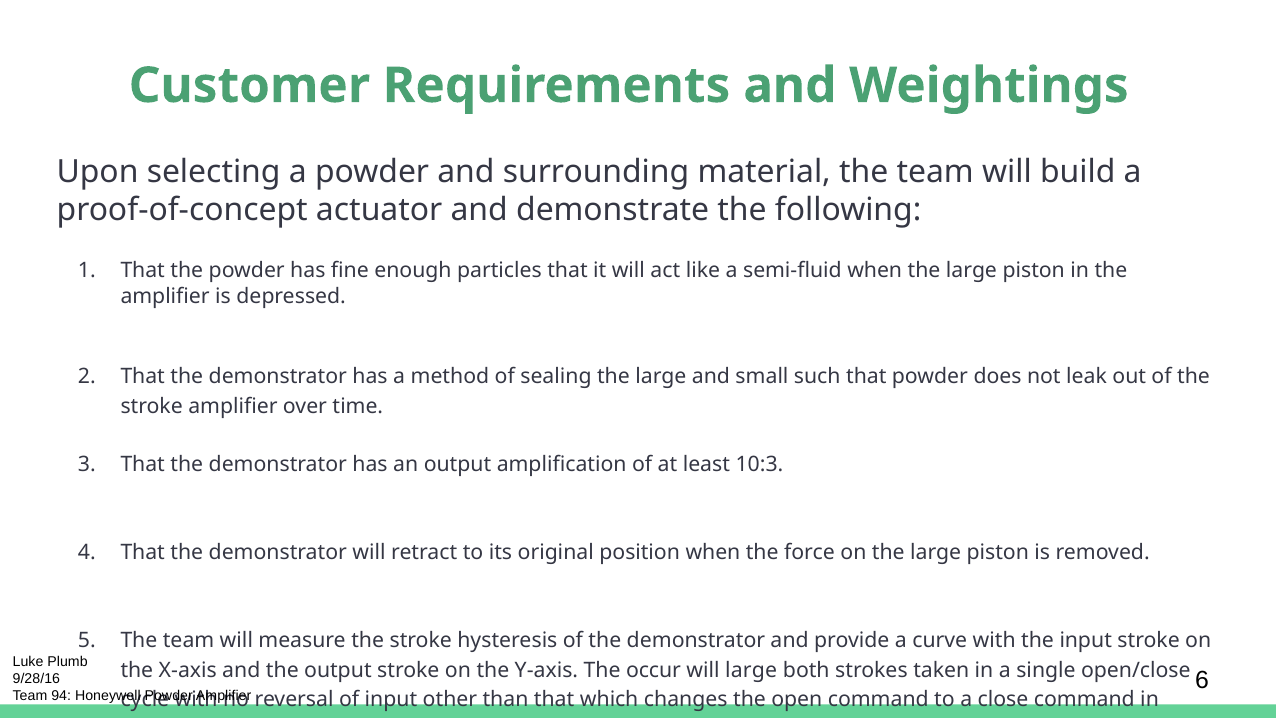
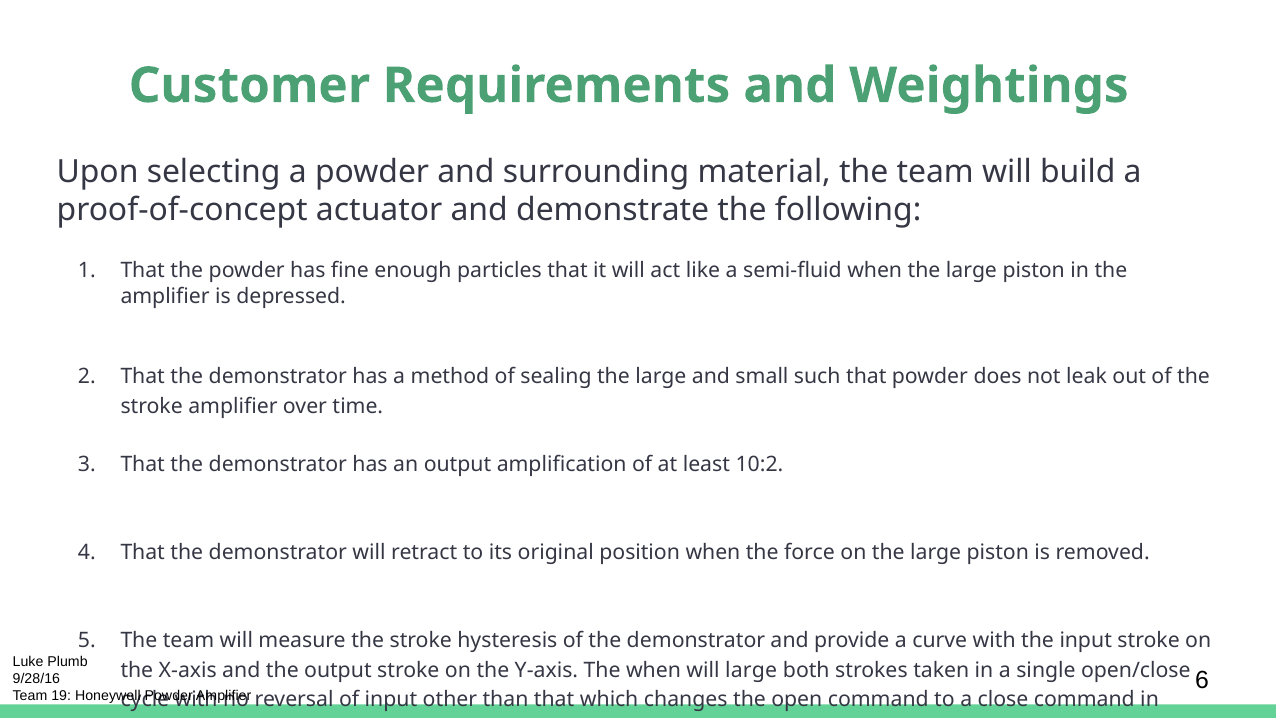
10:3: 10:3 -> 10:2 (759, 465)
The occur: occur -> when (653, 670)
94: 94 -> 19 (61, 695)
